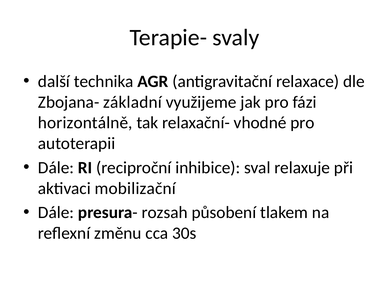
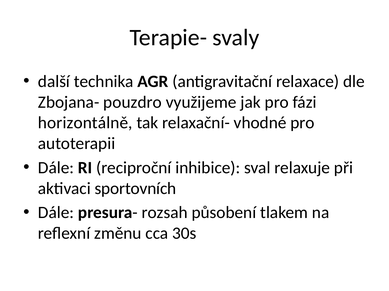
základní: základní -> pouzdro (133, 102)
mobilizační: mobilizační -> sportovních (135, 189)
